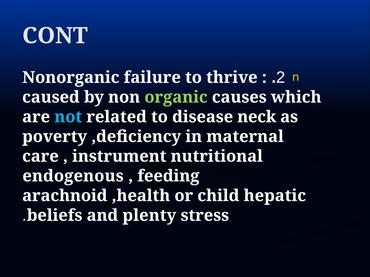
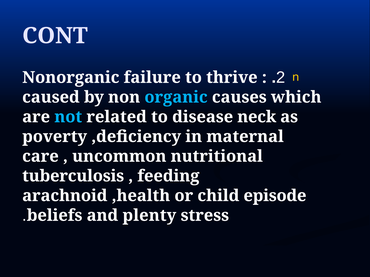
organic colour: light green -> light blue (176, 97)
instrument: instrument -> uncommon (119, 157)
endogenous: endogenous -> tuberculosis (73, 176)
hepatic: hepatic -> episode (275, 196)
